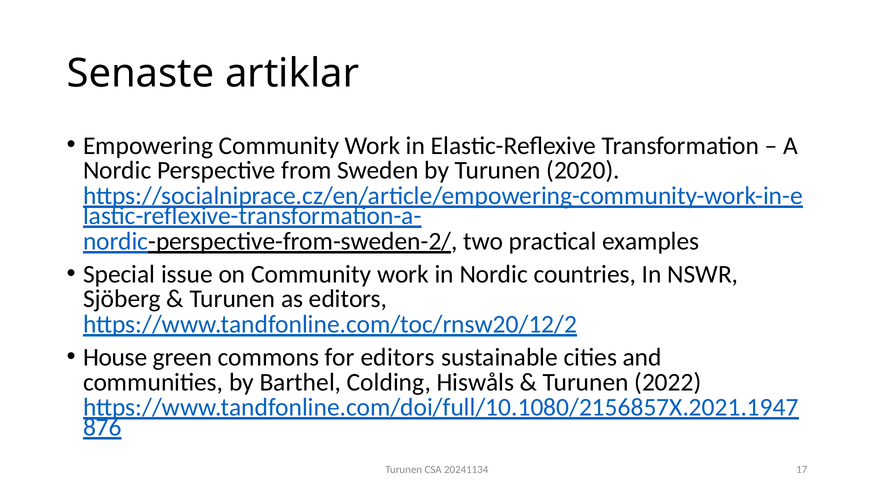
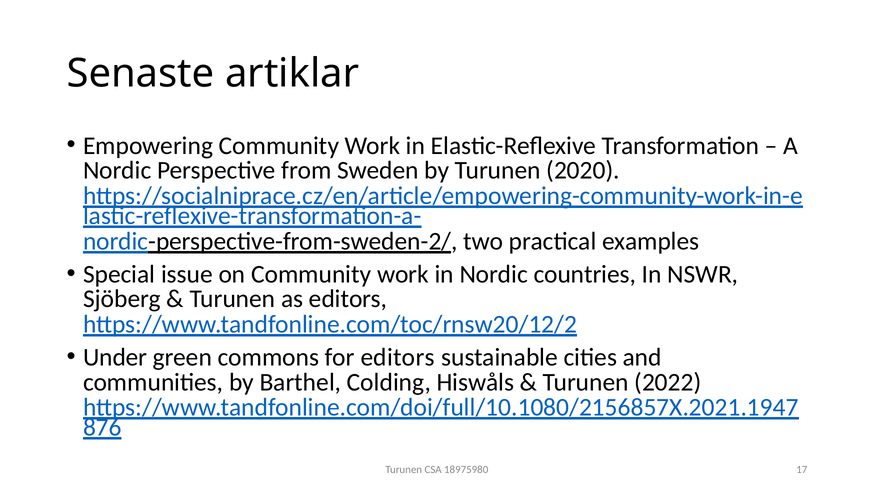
House: House -> Under (115, 357)
20241134: 20241134 -> 18975980 (466, 469)
